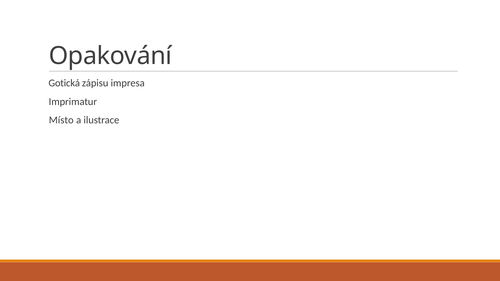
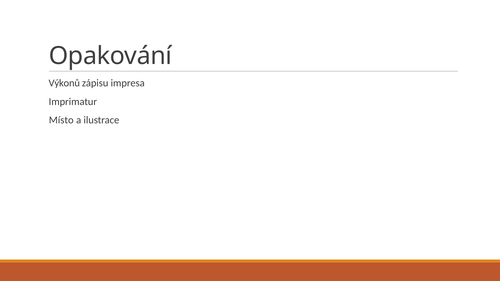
Gotická: Gotická -> Výkonů (64, 83)
